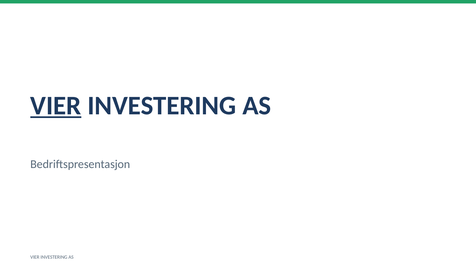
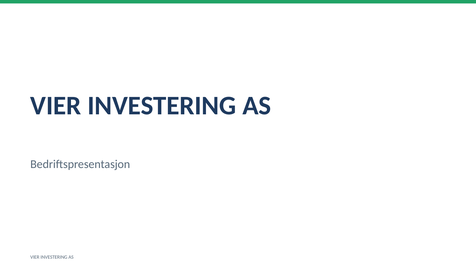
VIER underline: present -> none (56, 106)
